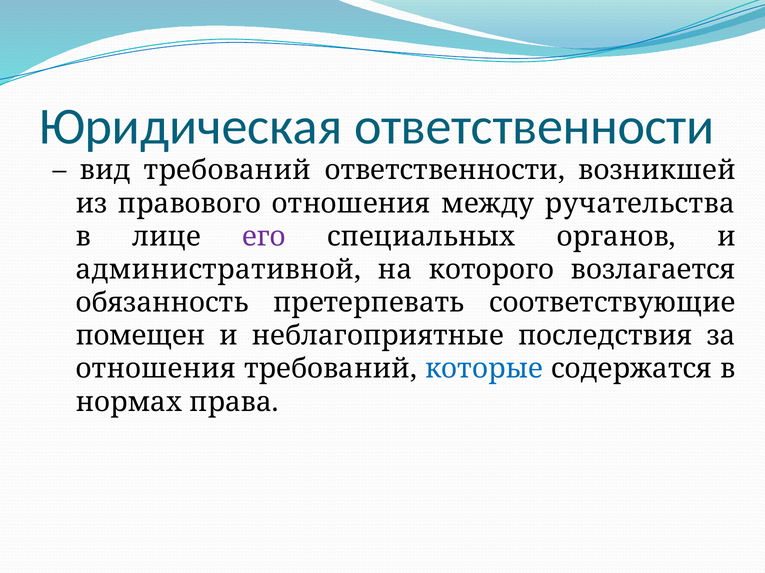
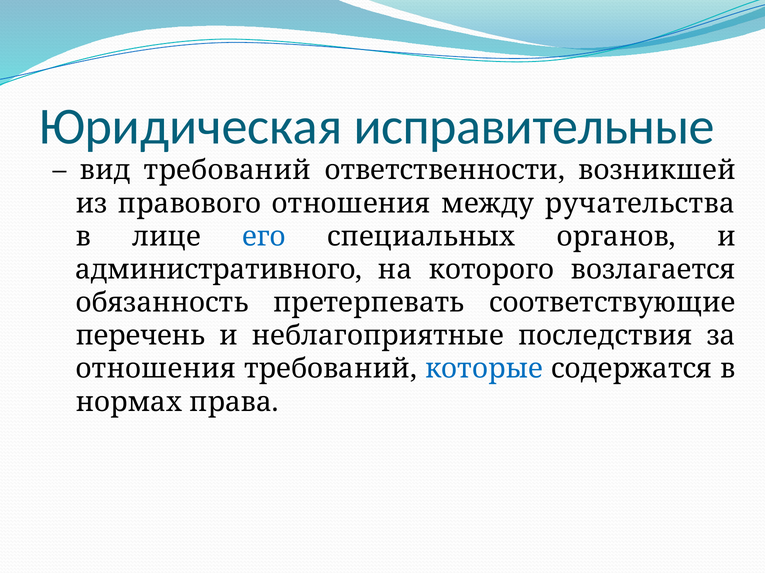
Юридическая ответственности: ответственности -> исправительные (534, 127)
его colour: purple -> blue (264, 237)
административной: административной -> административного (219, 270)
помещен: помещен -> перечень (140, 336)
